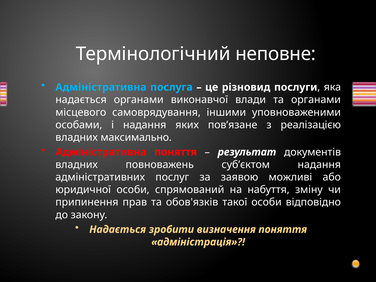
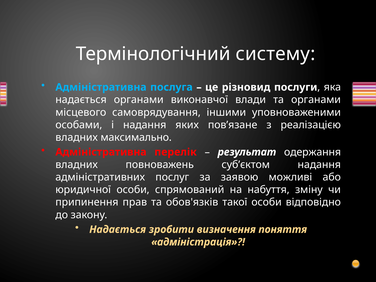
неповне: неповне -> систему (275, 54)
Адміністративна поняття: поняття -> перелік (176, 152)
документів: документів -> одержання (313, 152)
